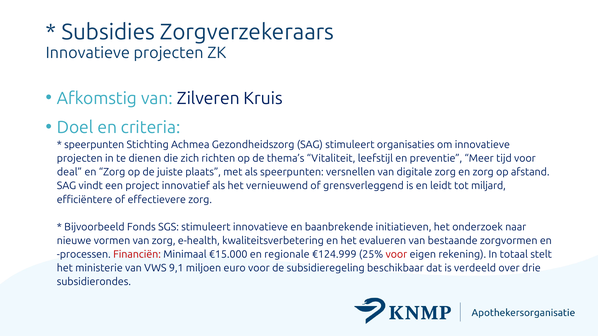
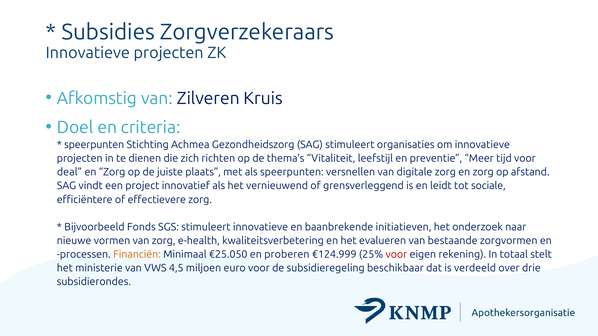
miljard: miljard -> sociale (488, 186)
Financiën colour: red -> orange (137, 255)
€15.000: €15.000 -> €25.050 (228, 255)
regionale: regionale -> proberen (287, 255)
9,1: 9,1 -> 4,5 (176, 268)
